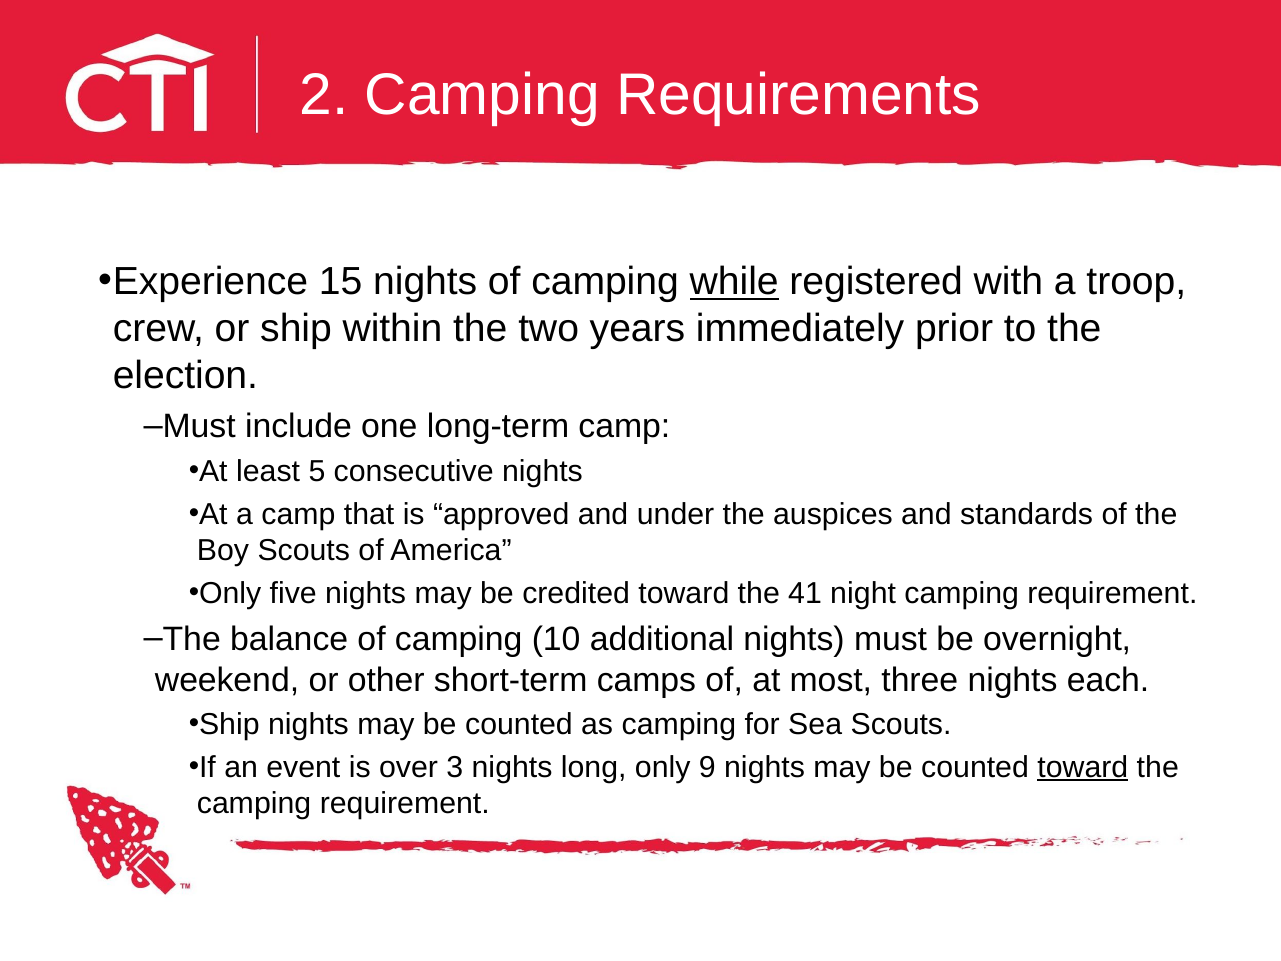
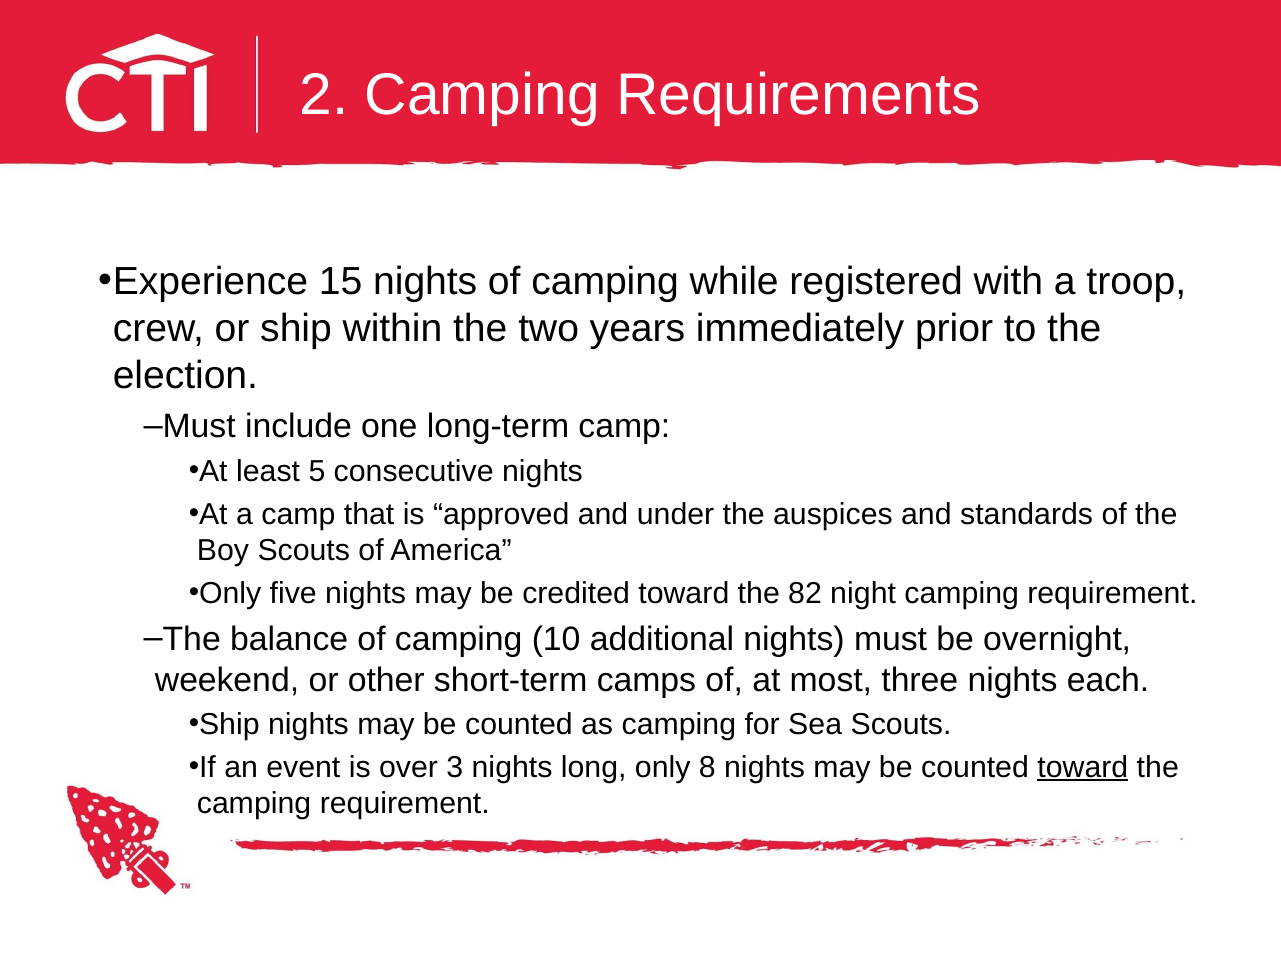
while underline: present -> none (734, 282)
41: 41 -> 82 (805, 593)
9: 9 -> 8 (707, 767)
